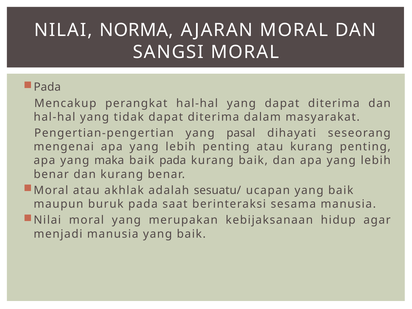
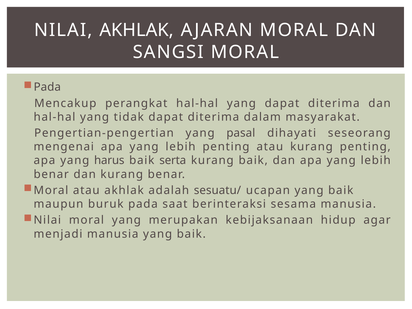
NILAI NORMA: NORMA -> AKHLAK (137, 30)
maka: maka -> harus (109, 161)
baik pada: pada -> serta (173, 161)
